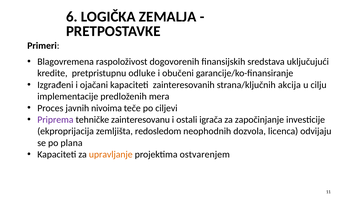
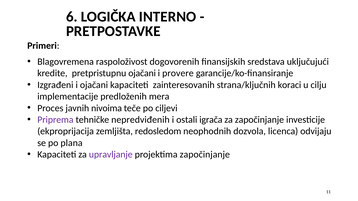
ZEMALJA: ZEMALJA -> INTERNO (168, 17)
pretpristupnu odluke: odluke -> ojačani (142, 73)
obučeni: obučeni -> provere (178, 73)
akcija: akcija -> koraci (289, 85)
zainteresovanu: zainteresovanu -> nepredviđenih (140, 120)
upravljanje colour: orange -> purple (111, 155)
projektima ostvarenjem: ostvarenjem -> započinjanje (205, 155)
